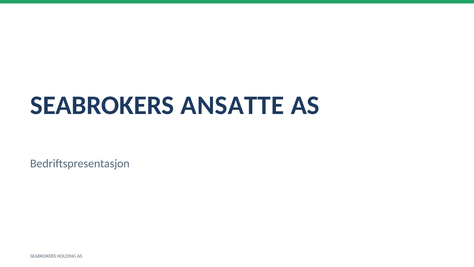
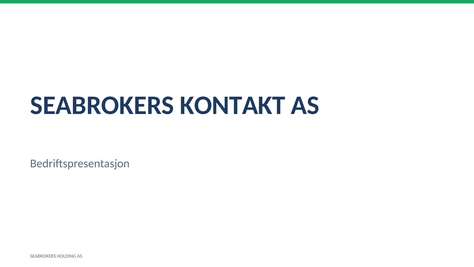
ANSATTE: ANSATTE -> KONTAKT (233, 105)
